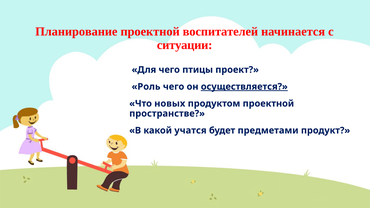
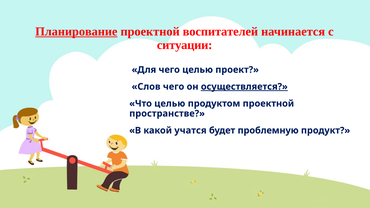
Планирование underline: none -> present (76, 32)
чего птицы: птицы -> целью (198, 70)
Роль: Роль -> Слов (146, 87)
Что новых: новых -> целью (170, 104)
предметами: предметами -> проблемную (268, 131)
